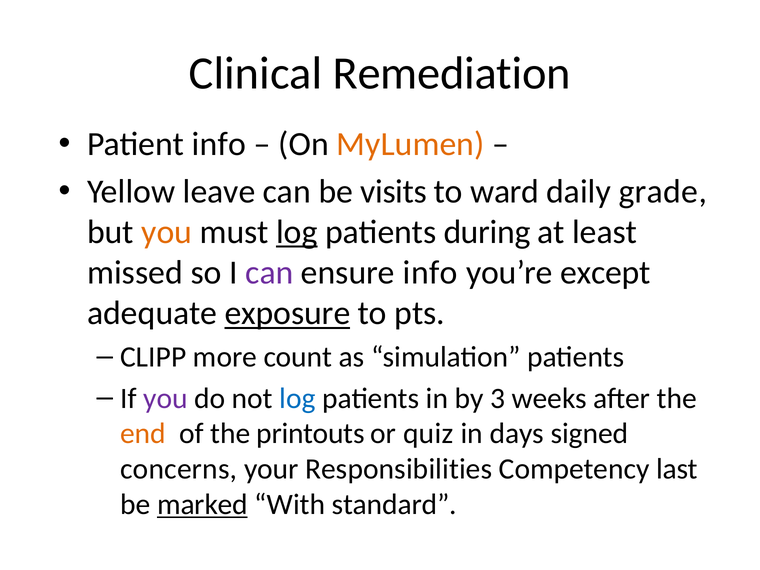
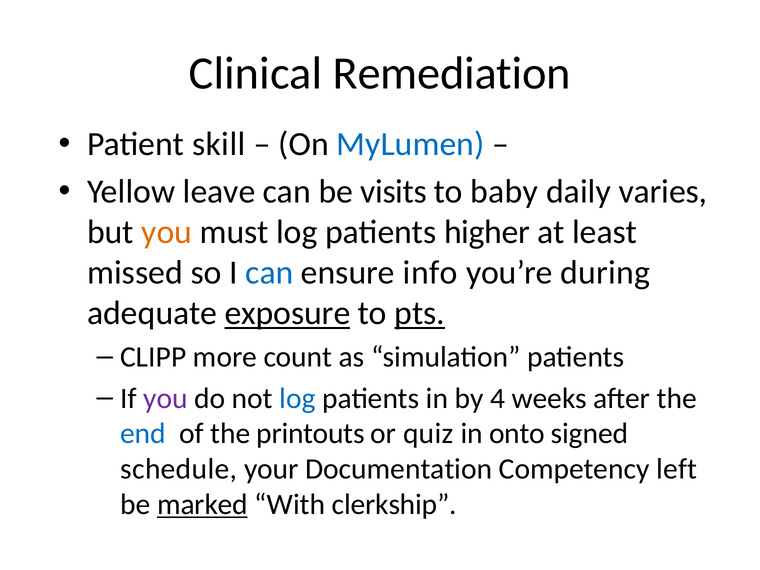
Patient info: info -> skill (219, 144)
MyLumen colour: orange -> blue (410, 144)
ward: ward -> baby (504, 192)
grade: grade -> varies (663, 192)
log underline: present -> none (297, 232)
during: during -> higher (487, 232)
can colour: purple -> blue (269, 273)
except: except -> during (605, 273)
pts underline: none -> present (420, 313)
3: 3 -> 4 (498, 398)
end colour: orange -> blue (143, 434)
days: days -> onto (517, 434)
concerns: concerns -> schedule (179, 469)
Responsibilities: Responsibilities -> Documentation (399, 469)
last: last -> left (677, 469)
standard: standard -> clerkship (394, 504)
